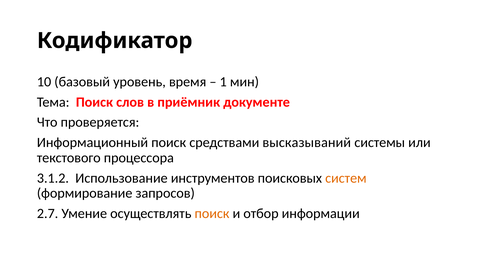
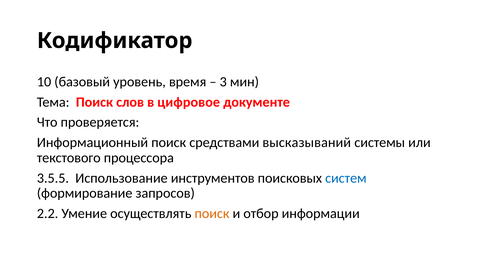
1: 1 -> 3 (223, 82)
приёмник: приёмник -> цифровое (189, 102)
3.1.2: 3.1.2 -> 3.5.5 (53, 178)
систем colour: orange -> blue (346, 178)
2.7: 2.7 -> 2.2 (48, 214)
